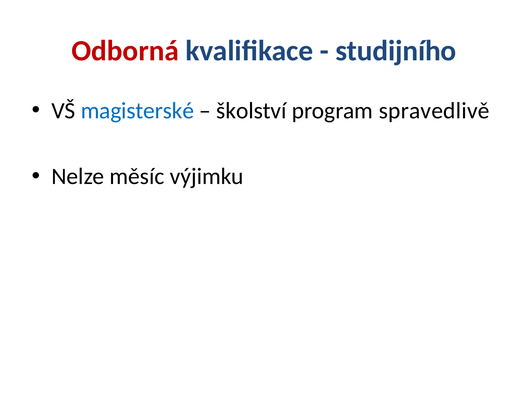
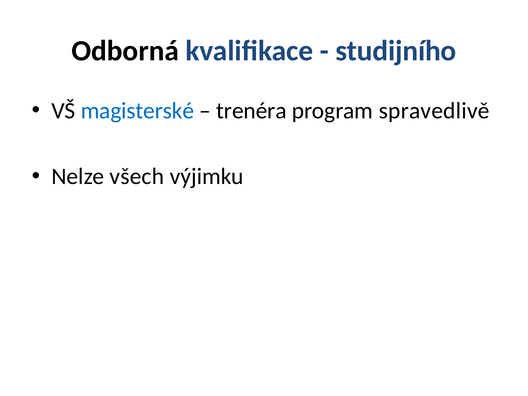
Odborná colour: red -> black (125, 51)
školství: školství -> trenéra (251, 111)
měsíc: měsíc -> všech (137, 176)
